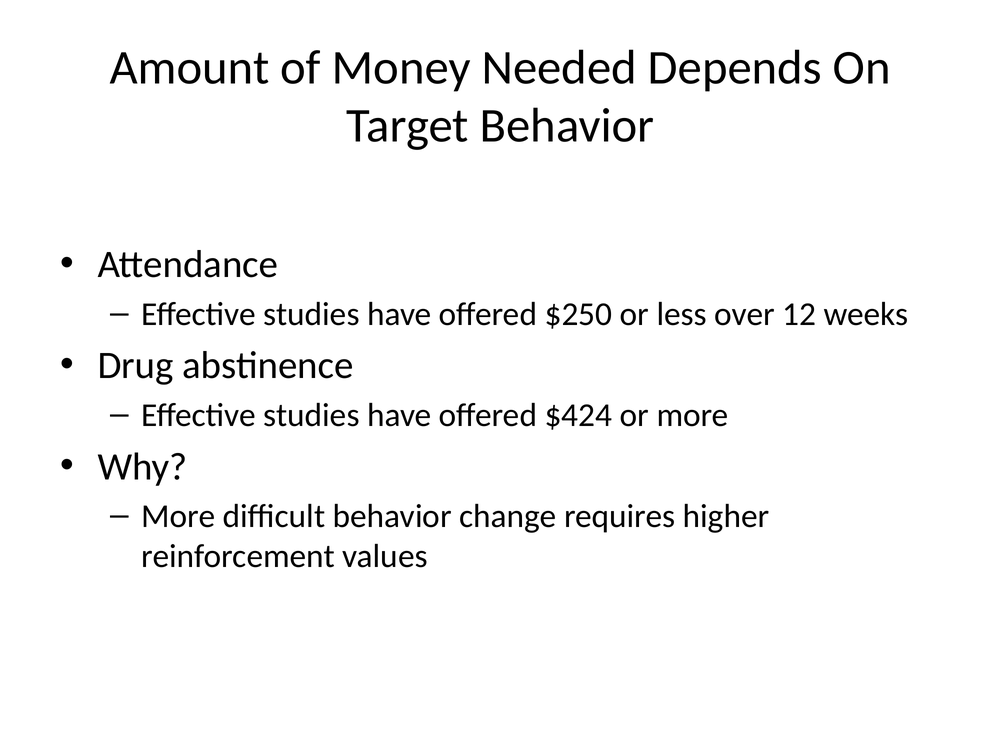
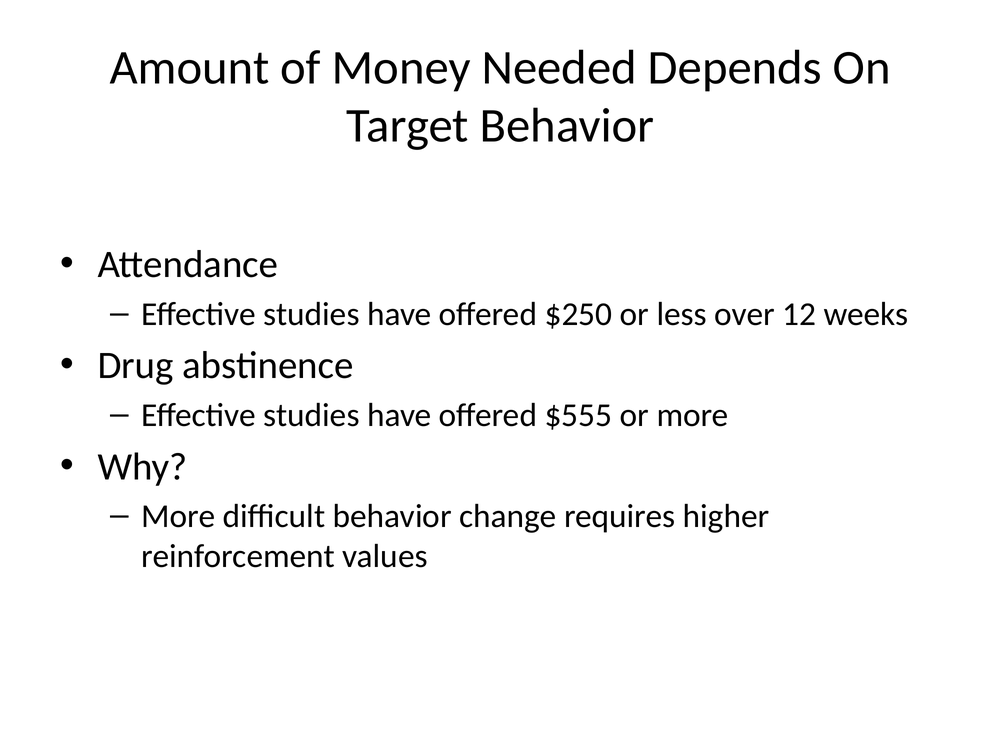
$424: $424 -> $555 (578, 416)
